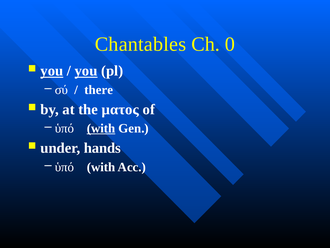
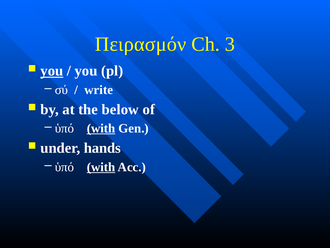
Chantables: Chantables -> Πειρασμόν (141, 44)
0: 0 -> 3 (230, 44)
you underline: present -> none (86, 71)
there: there -> write (99, 90)
ματος: ματος -> below (120, 109)
with underline: none -> present (101, 167)
